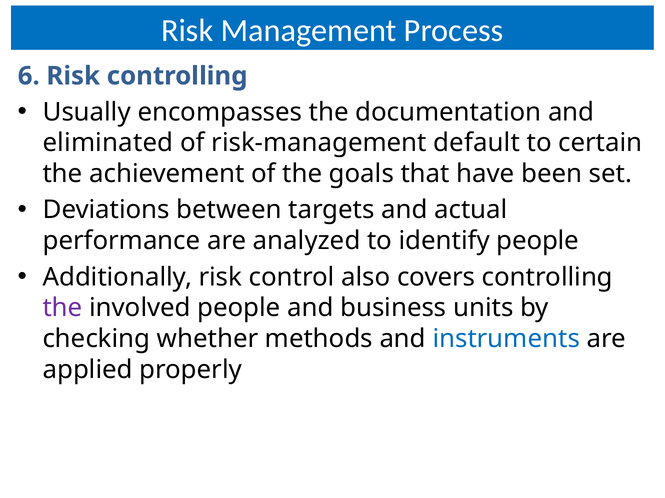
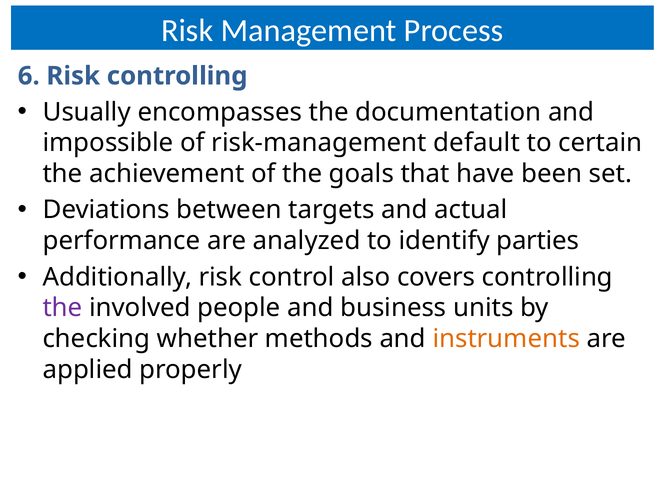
eliminated: eliminated -> impossible (108, 143)
identify people: people -> parties (538, 241)
instruments colour: blue -> orange (506, 339)
